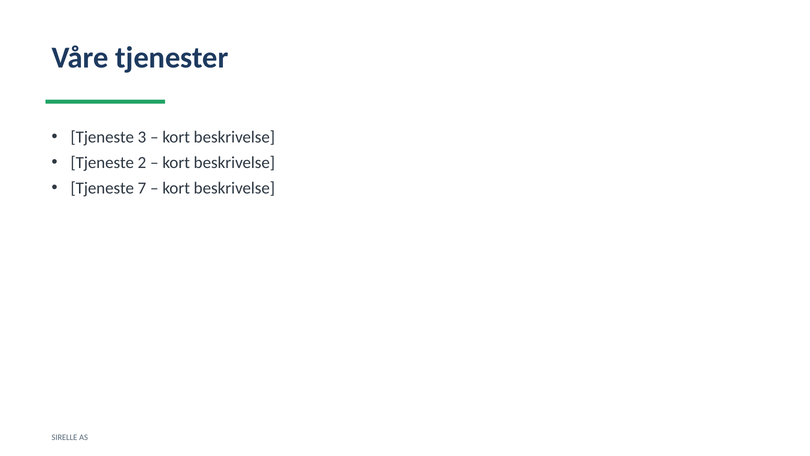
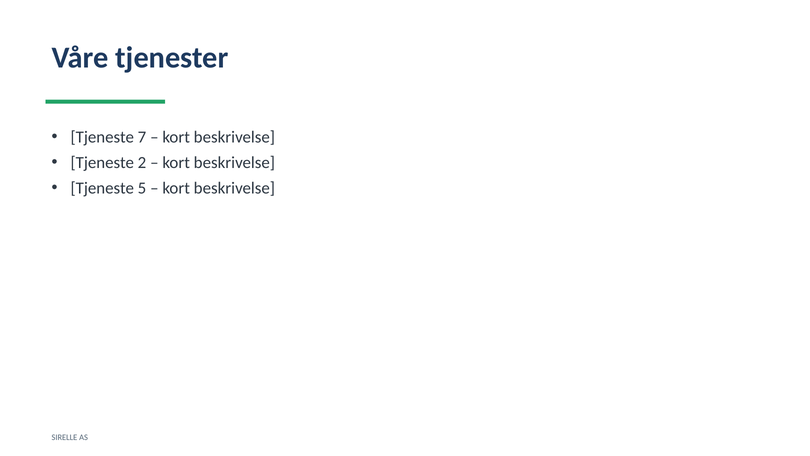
3: 3 -> 7 (142, 137)
7: 7 -> 5 (142, 188)
